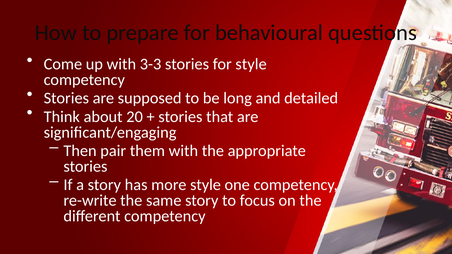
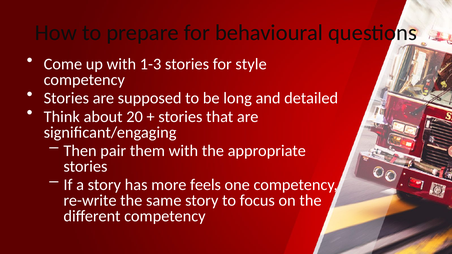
3-3: 3-3 -> 1-3 (151, 64)
more style: style -> feels (206, 185)
